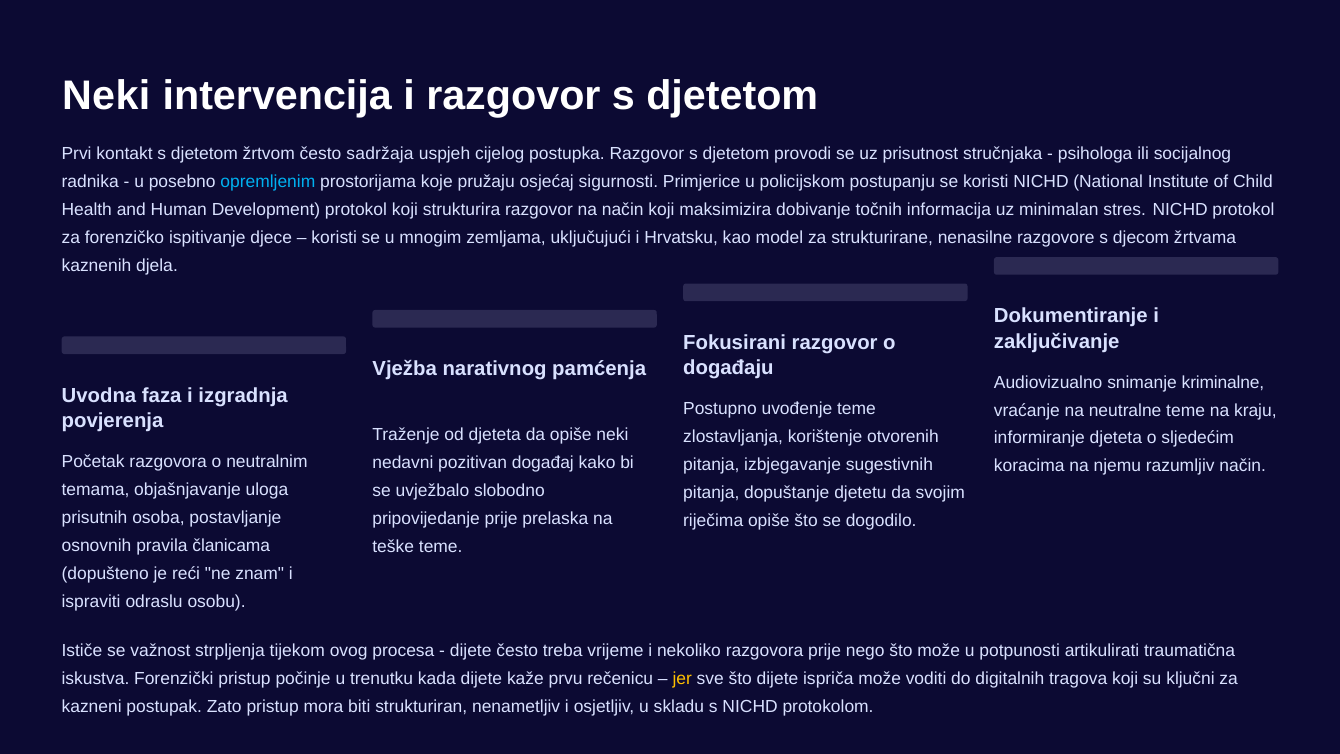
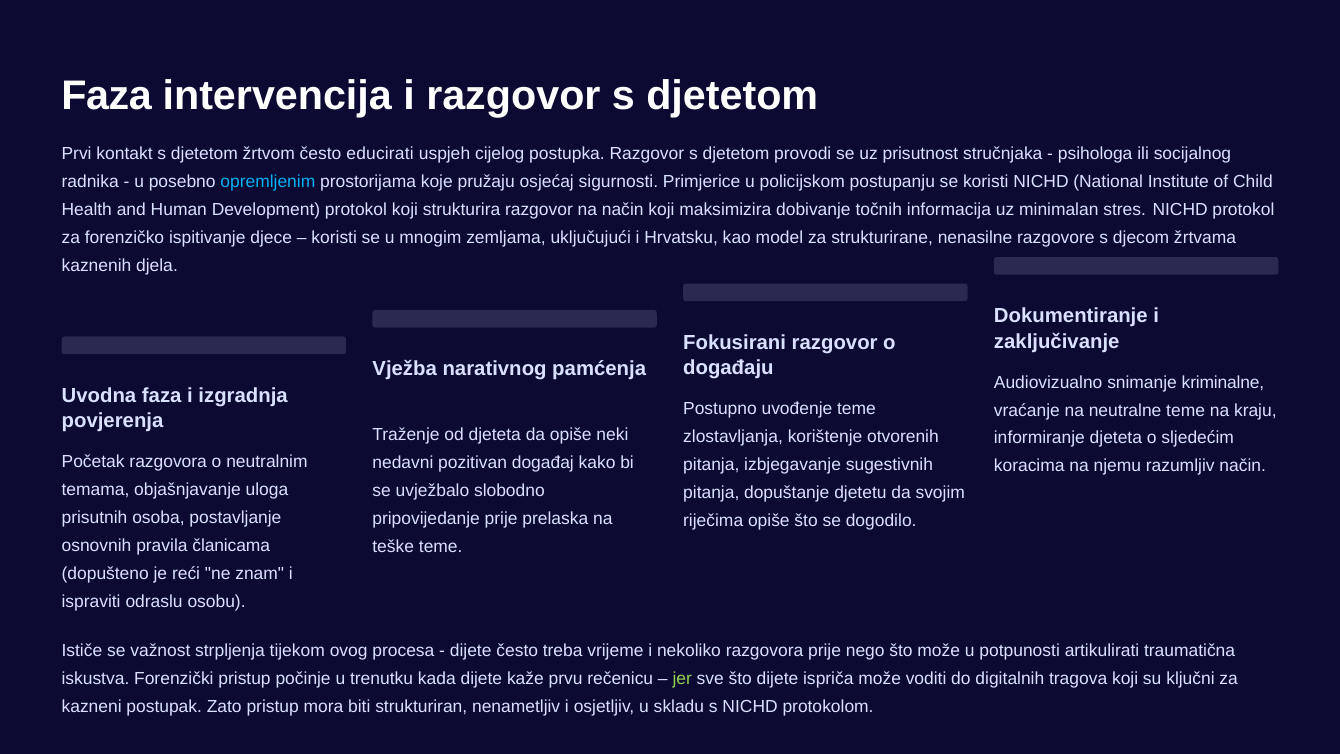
Neki: Neki -> Faza (107, 95)
sadržaja: sadržaja -> educirati (380, 154)
jer colour: yellow -> light green (682, 678)
